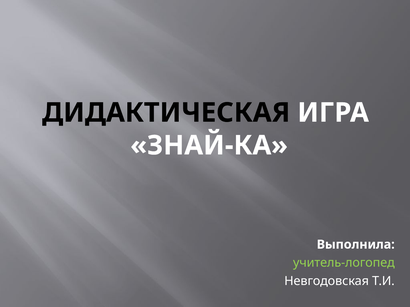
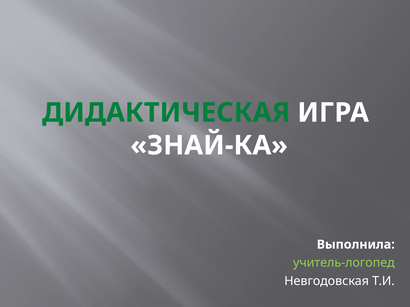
ДИДАКТИЧЕСКАЯ colour: black -> green (166, 113)
